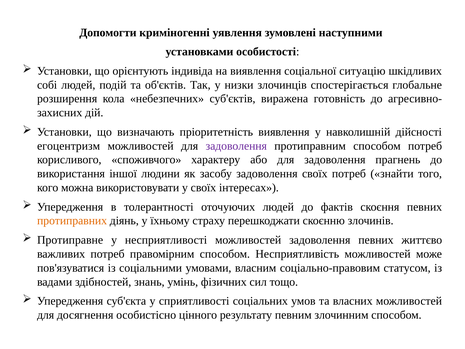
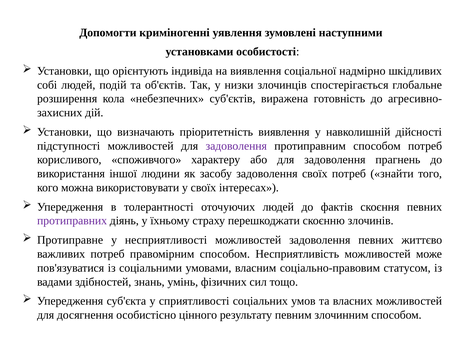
ситуацію: ситуацію -> надмірно (362, 71)
егоцентризм: егоцентризм -> підступності (69, 146)
протиправних colour: orange -> purple (72, 221)
